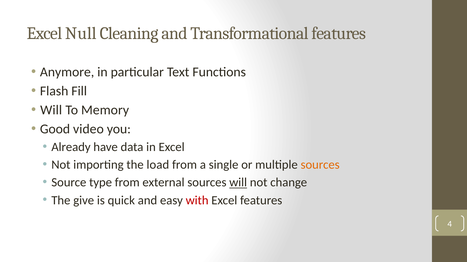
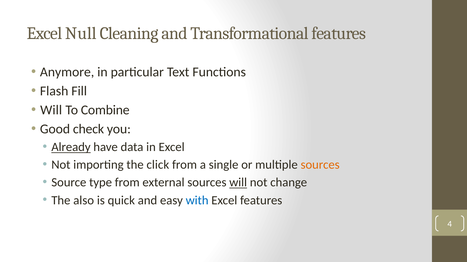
Memory: Memory -> Combine (105, 110)
video: video -> check (89, 129)
Already underline: none -> present (71, 148)
load: load -> click (158, 165)
give: give -> also (84, 201)
with colour: red -> blue (197, 201)
